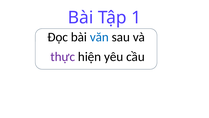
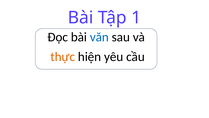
thực colour: purple -> orange (63, 57)
